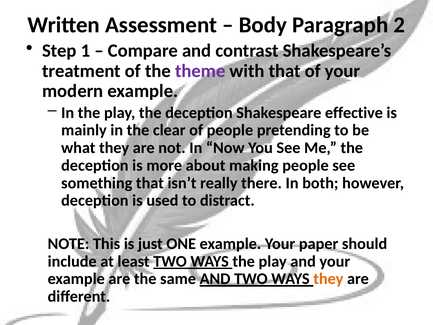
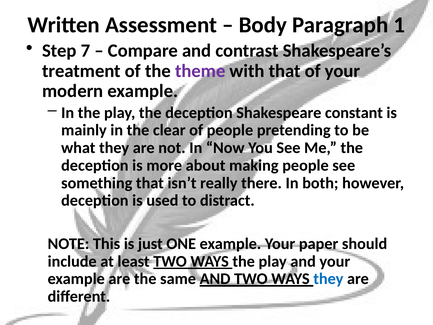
2: 2 -> 1 (399, 25)
1: 1 -> 7 (85, 51)
effective: effective -> constant (354, 113)
they colour: orange -> blue (328, 279)
